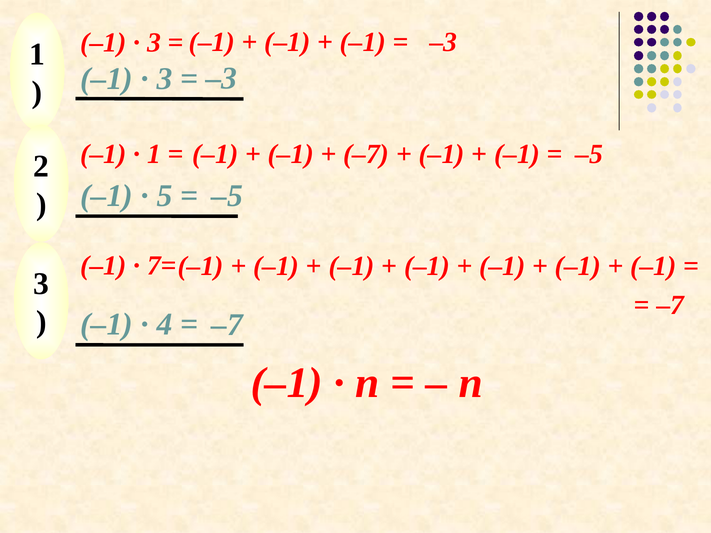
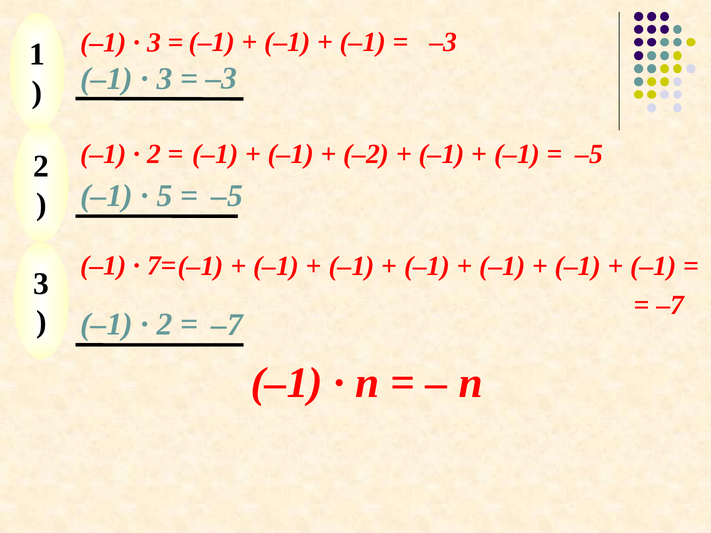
1: 1 -> 2 (154, 154)
–7: –7 -> –2 (366, 154)
4: 4 -> 2 (164, 325)
